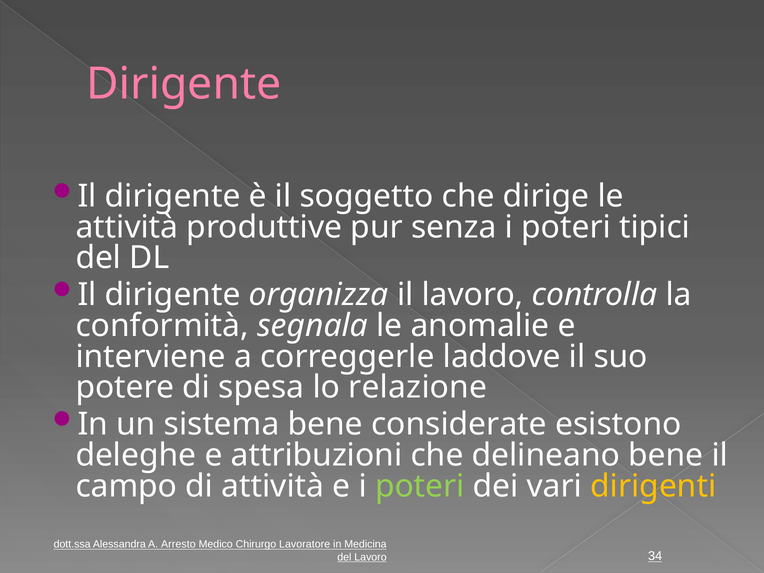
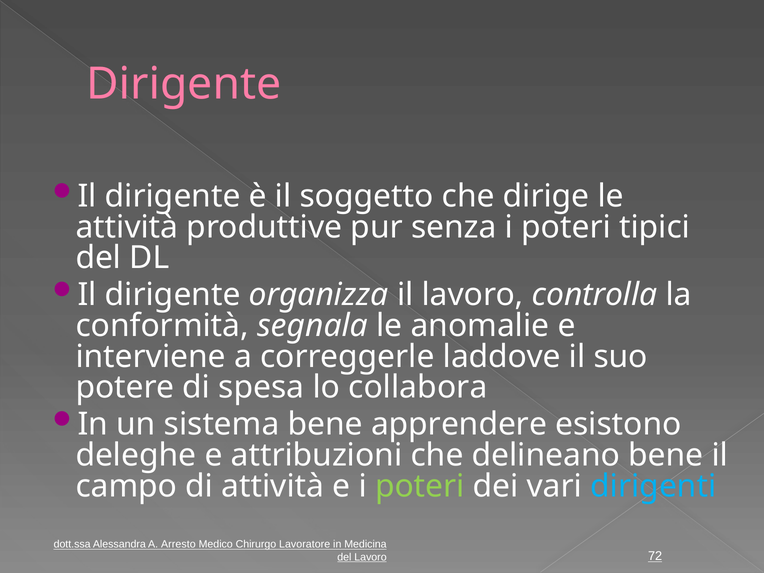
relazione: relazione -> collabora (418, 387)
considerate: considerate -> apprendere (459, 424)
dirigenti colour: yellow -> light blue (653, 486)
34: 34 -> 72 (655, 556)
